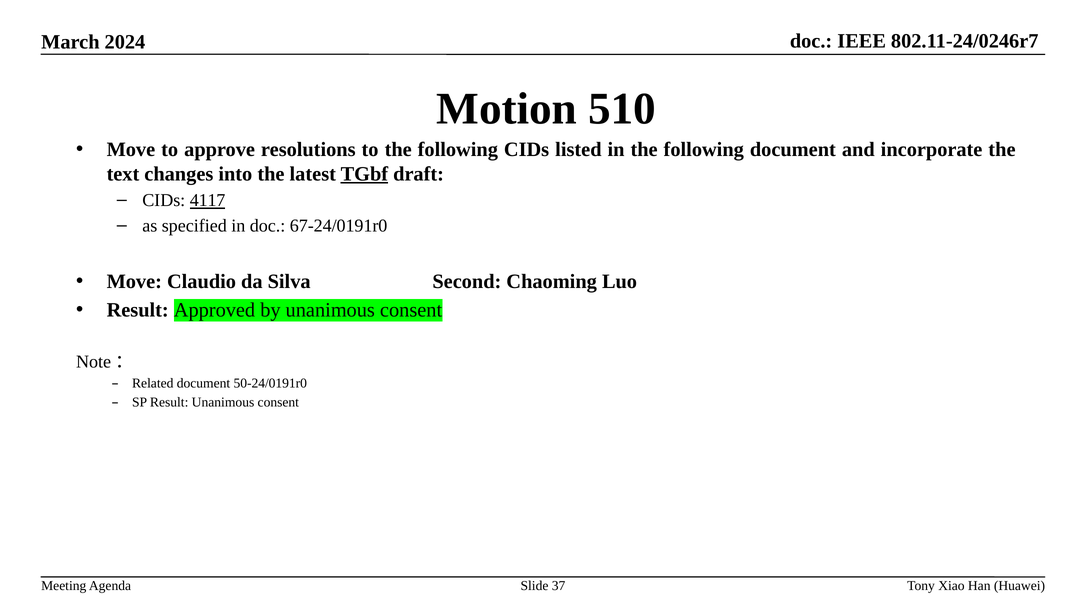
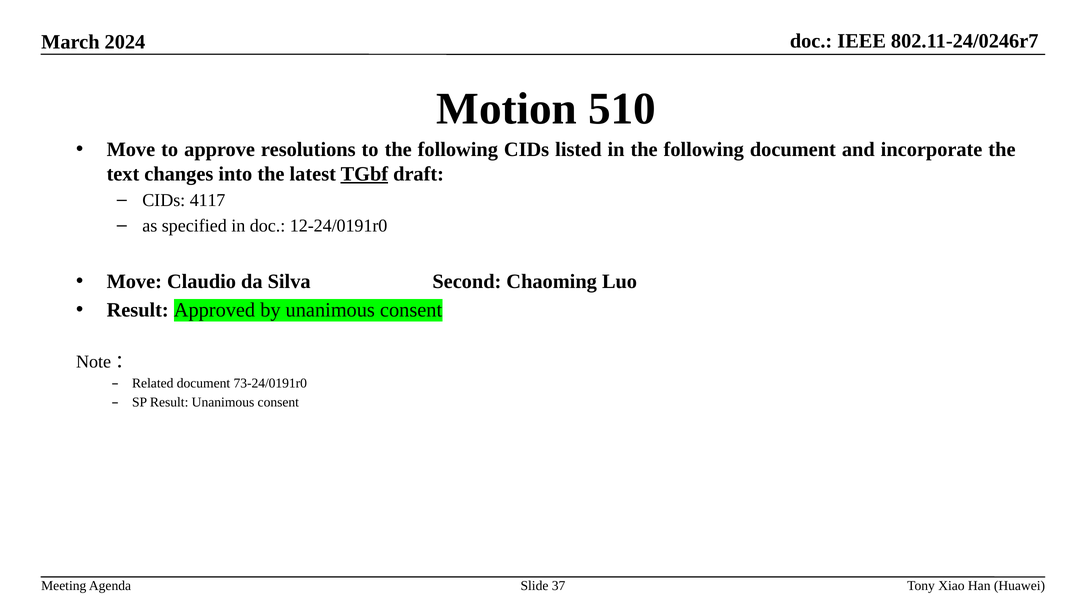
4117 underline: present -> none (208, 200)
67-24/0191r0: 67-24/0191r0 -> 12-24/0191r0 (339, 226)
50-24/0191r0: 50-24/0191r0 -> 73-24/0191r0 (270, 383)
